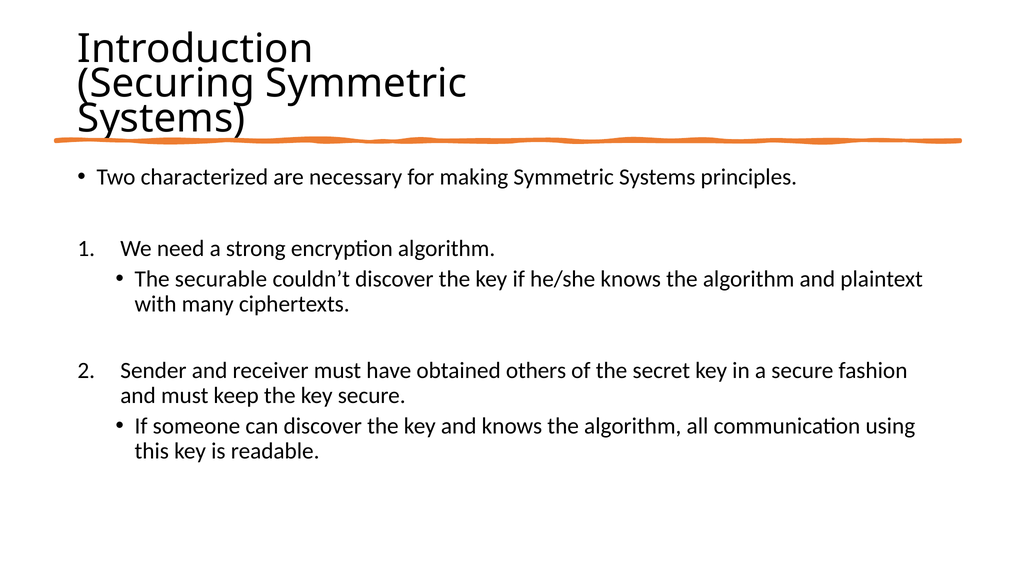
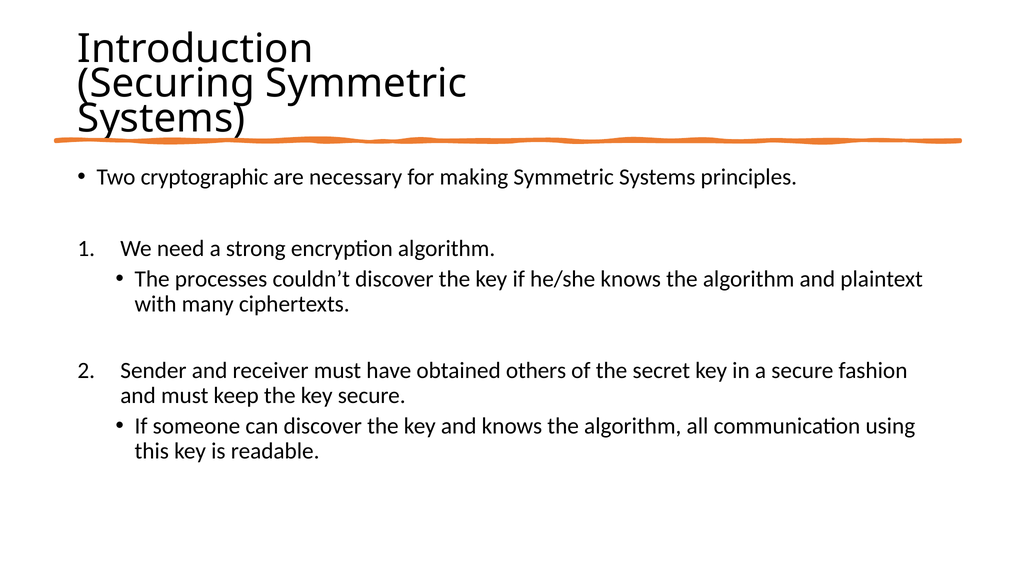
characterized: characterized -> cryptographic (205, 177)
securable: securable -> processes (221, 279)
